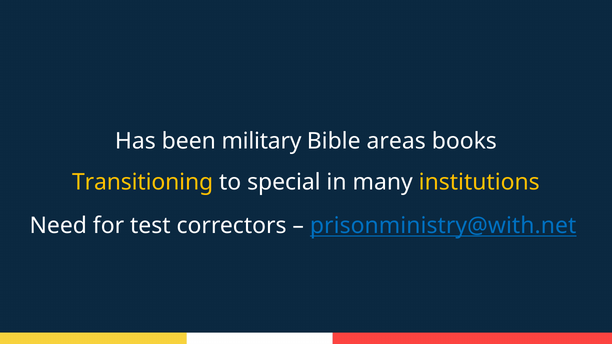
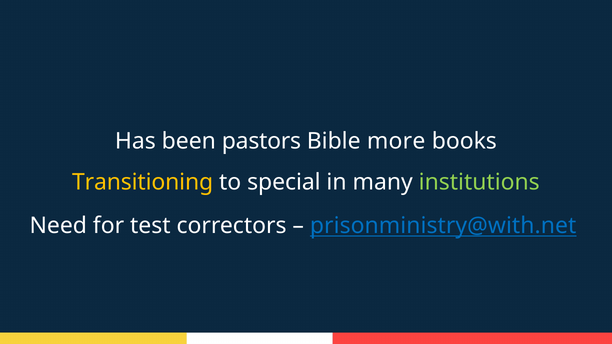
military: military -> pastors (261, 141)
areas: areas -> more (396, 141)
institutions colour: yellow -> light green (479, 183)
